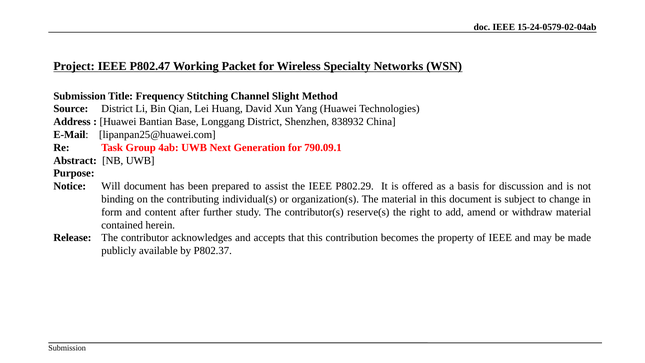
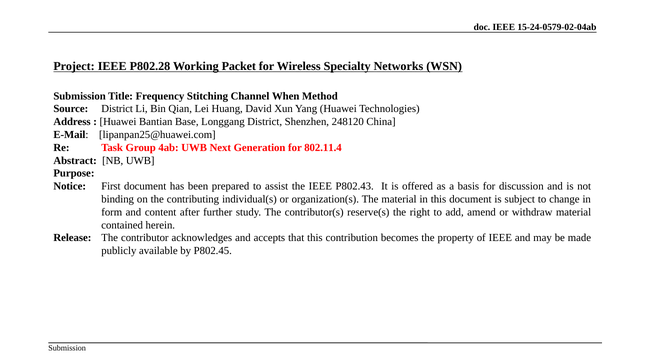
P802.47: P802.47 -> P802.28 (150, 66)
Slight: Slight -> When (286, 96)
838932: 838932 -> 248120 (348, 122)
790.09.1: 790.09.1 -> 802.11.4 (323, 148)
Will: Will -> First (111, 186)
P802.29: P802.29 -> P802.43 (355, 186)
P802.37: P802.37 -> P802.45 (213, 251)
